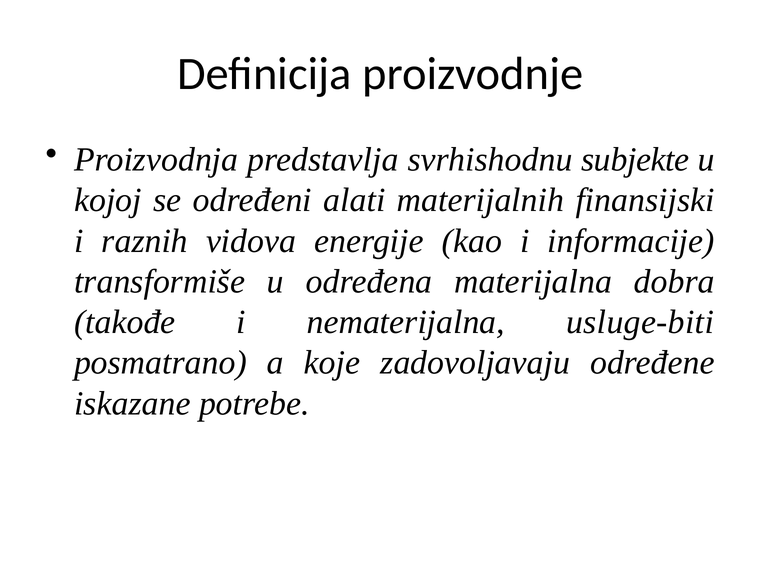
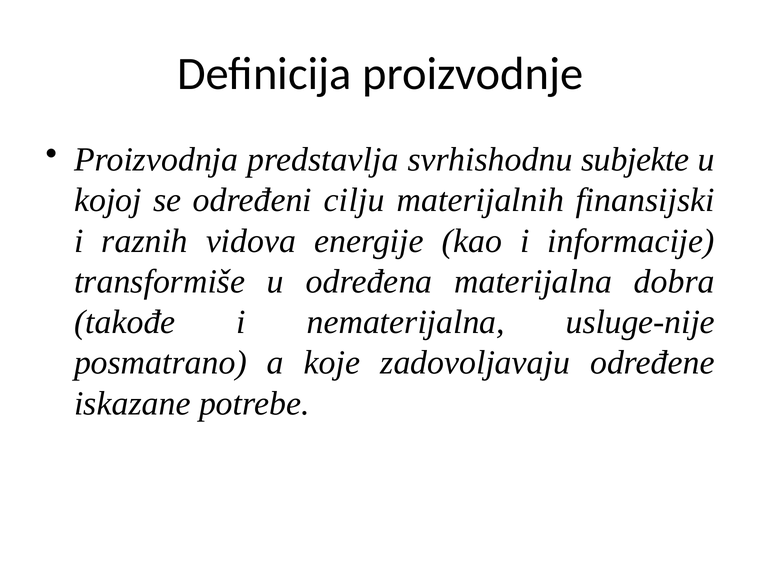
alati: alati -> cilju (354, 200)
usluge-biti: usluge-biti -> usluge-nije (640, 322)
